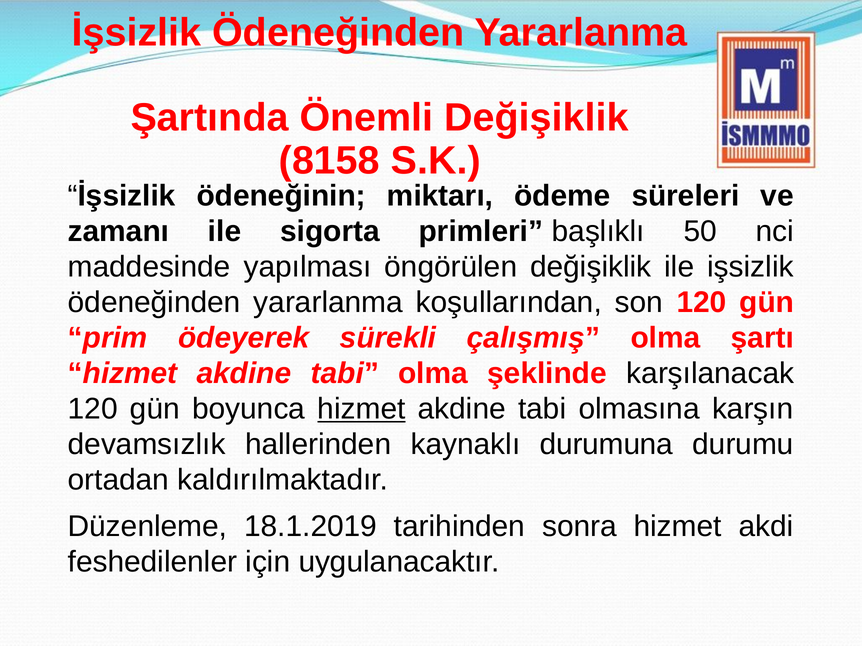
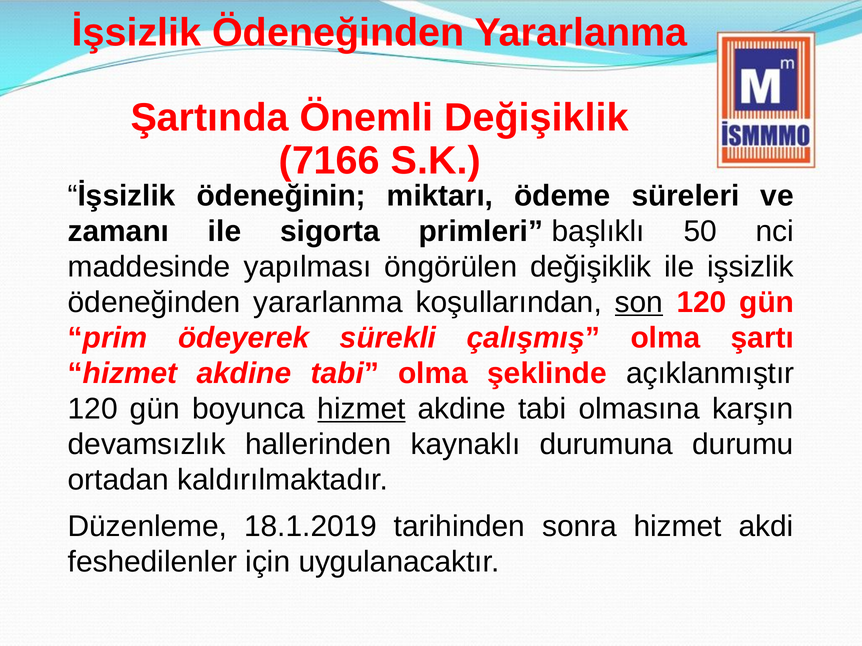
8158: 8158 -> 7166 (329, 161)
son underline: none -> present (639, 303)
karşılanacak: karşılanacak -> açıklanmıştır (710, 374)
